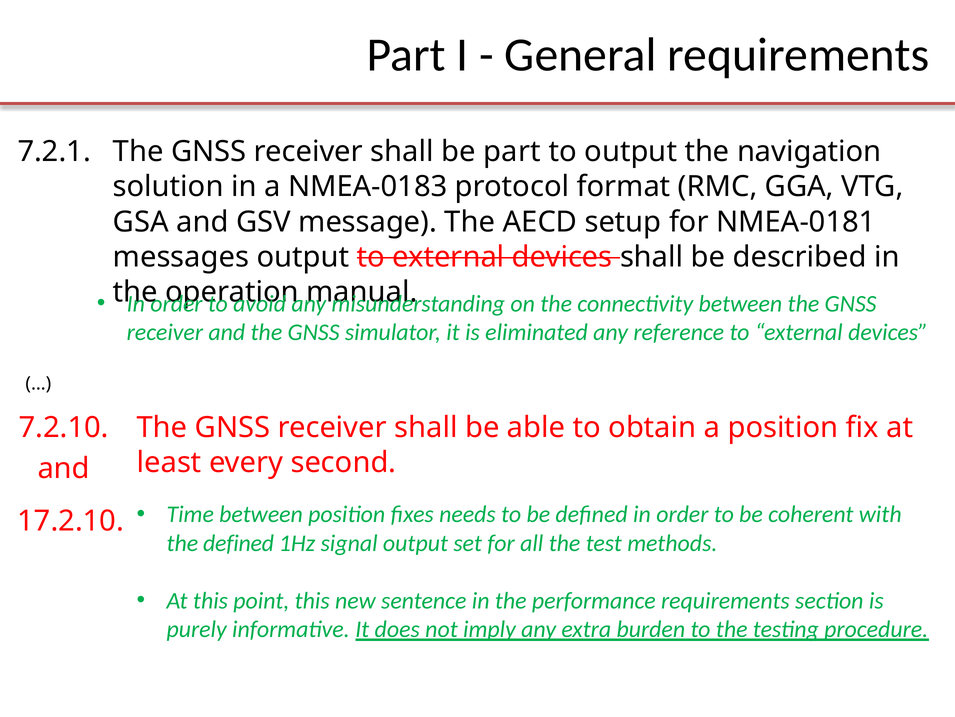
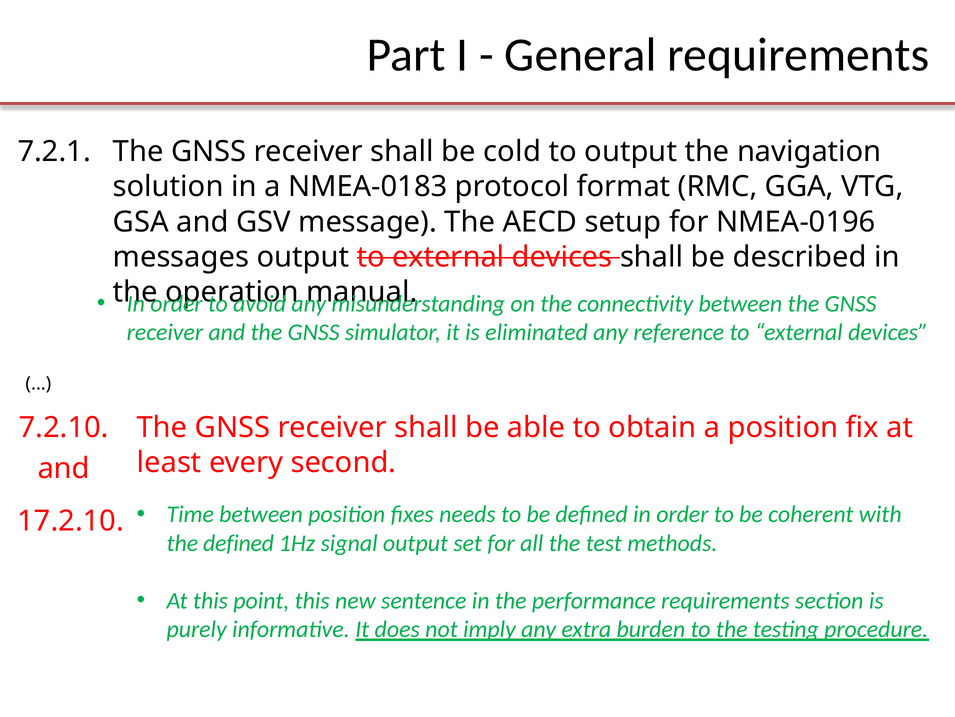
be part: part -> cold (512, 152)
NMEA-0181: NMEA-0181 -> NMEA-0196 (796, 222)
